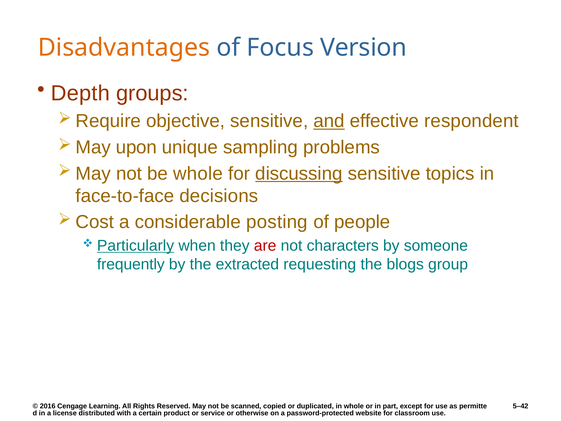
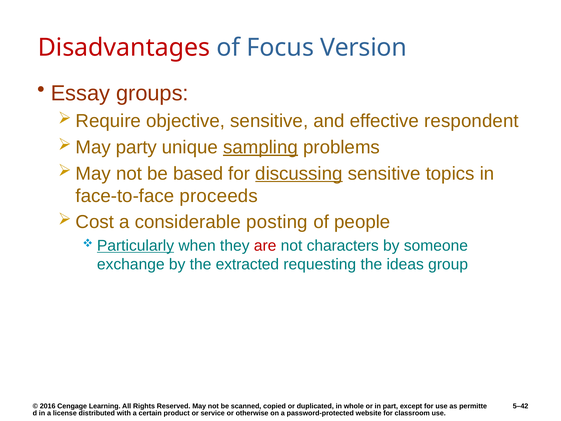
Disadvantages colour: orange -> red (124, 48)
Depth: Depth -> Essay (80, 93)
and underline: present -> none (329, 121)
upon: upon -> party (136, 147)
sampling underline: none -> present (260, 147)
be whole: whole -> based (198, 173)
decisions: decisions -> proceeds (219, 196)
frequently: frequently -> exchange (131, 264)
blogs: blogs -> ideas (405, 264)
